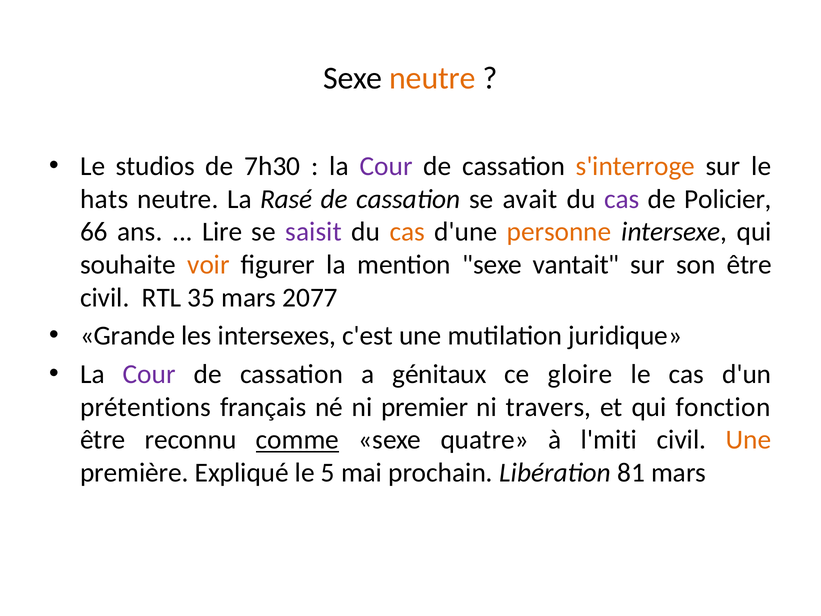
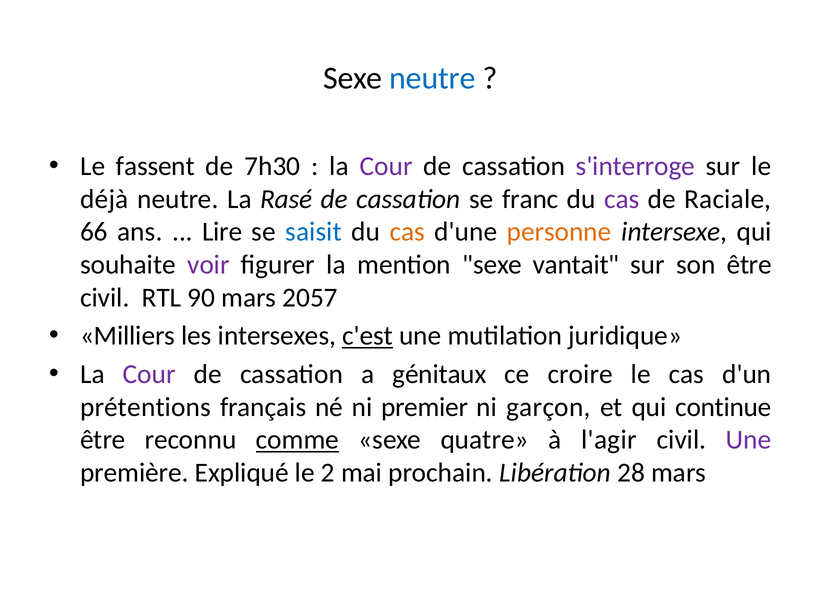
neutre colour: orange -> blue (432, 78)
studios: studios -> fassent (155, 166)
s'interroge colour: orange -> purple (636, 166)
hats: hats -> déjà (104, 199)
avait: avait -> franc (530, 199)
Policier: Policier -> Raciale (728, 199)
saisit colour: purple -> blue (314, 232)
voir colour: orange -> purple (208, 265)
35: 35 -> 90 (201, 297)
2077: 2077 -> 2057 (310, 297)
Grande: Grande -> Milliers (128, 336)
c'est underline: none -> present (368, 336)
gloire: gloire -> croire (580, 374)
travers: travers -> garçon (548, 407)
fonction: fonction -> continue (723, 407)
l'miti: l'miti -> l'agir (609, 440)
Une colour: orange -> purple (749, 440)
5: 5 -> 2 (328, 473)
81: 81 -> 28 (631, 473)
